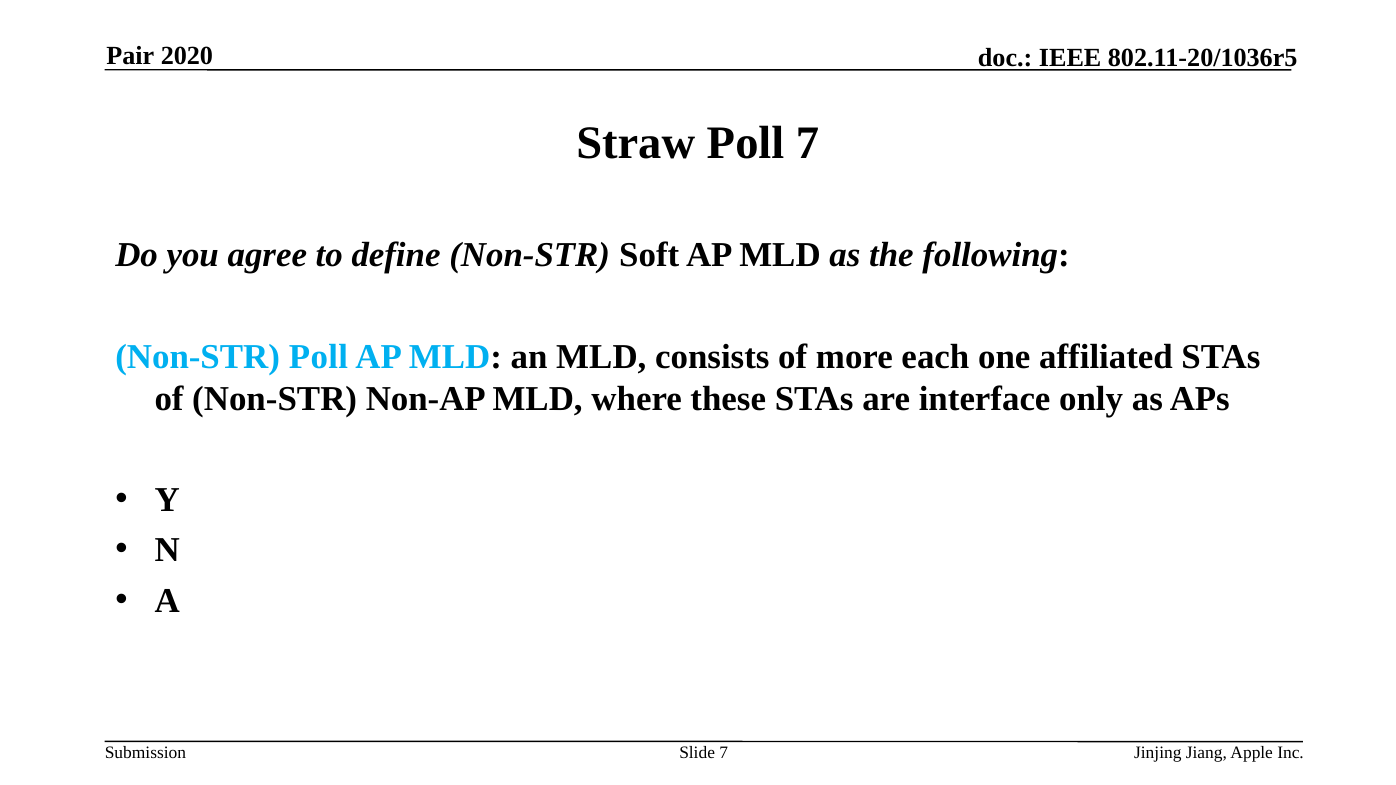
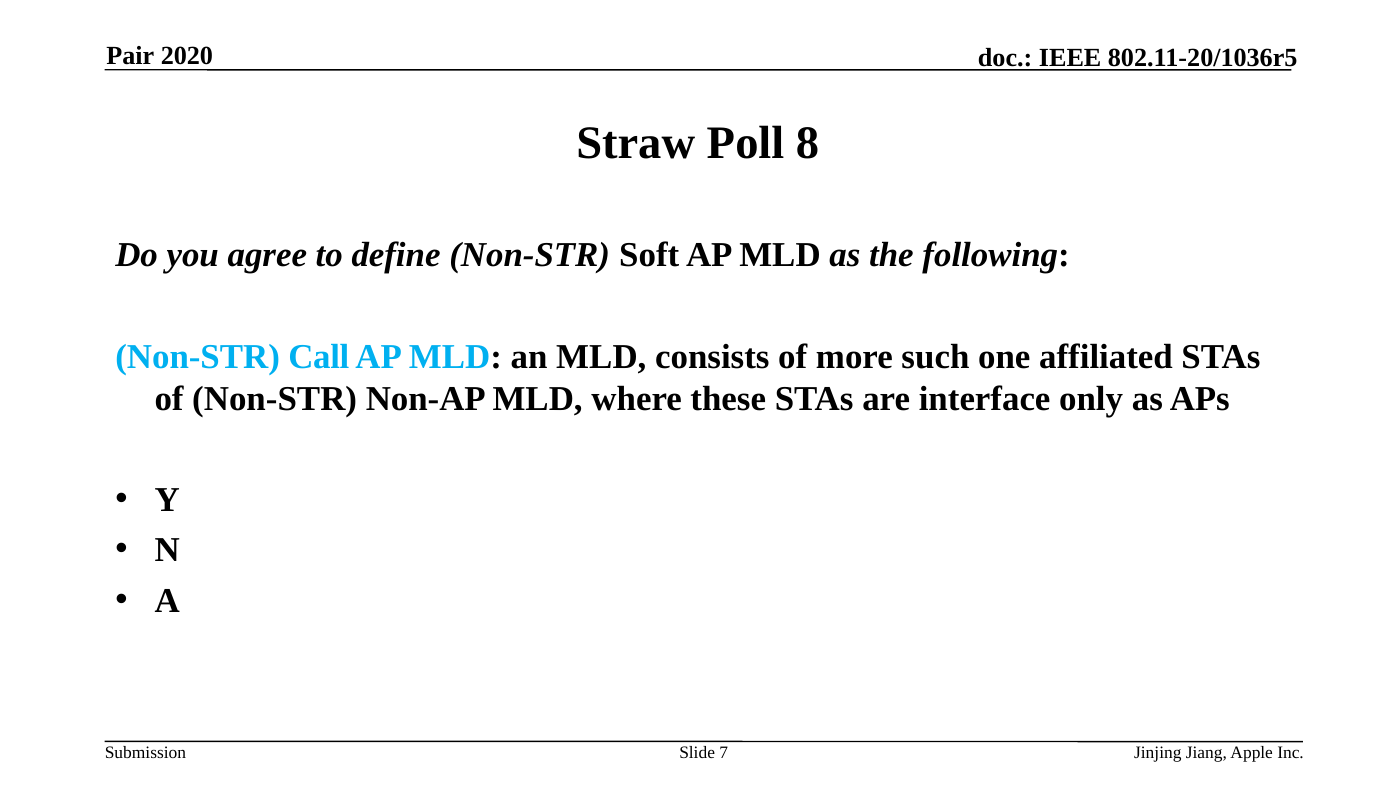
Poll 7: 7 -> 8 (808, 143)
Non-STR Poll: Poll -> Call (319, 357)
each: each -> such (935, 357)
